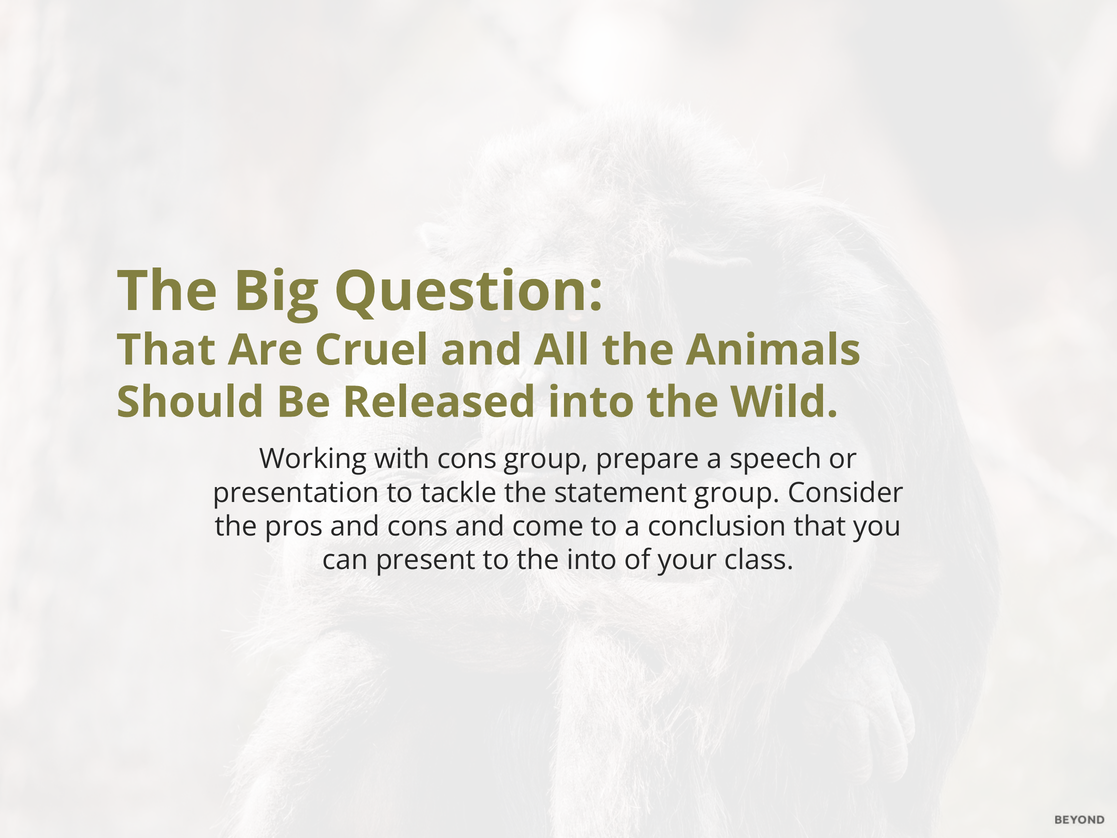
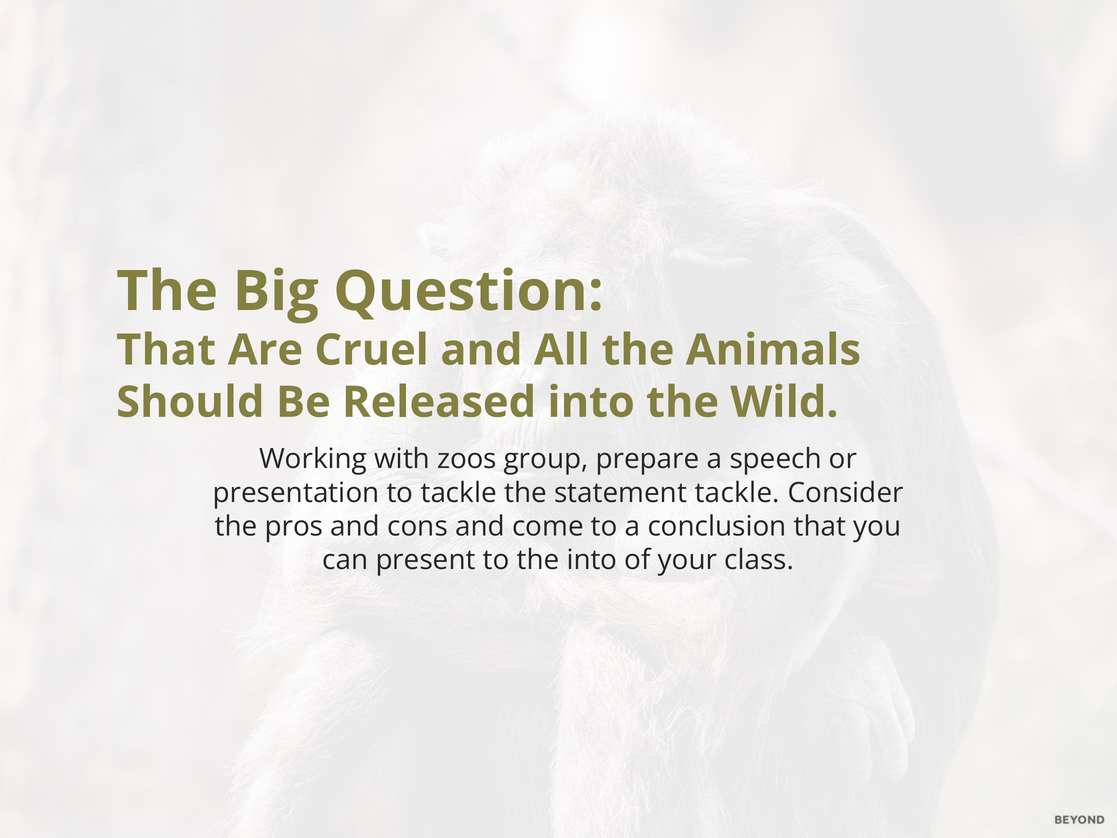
with cons: cons -> zoos (467, 459)
statement group: group -> tackle (737, 493)
